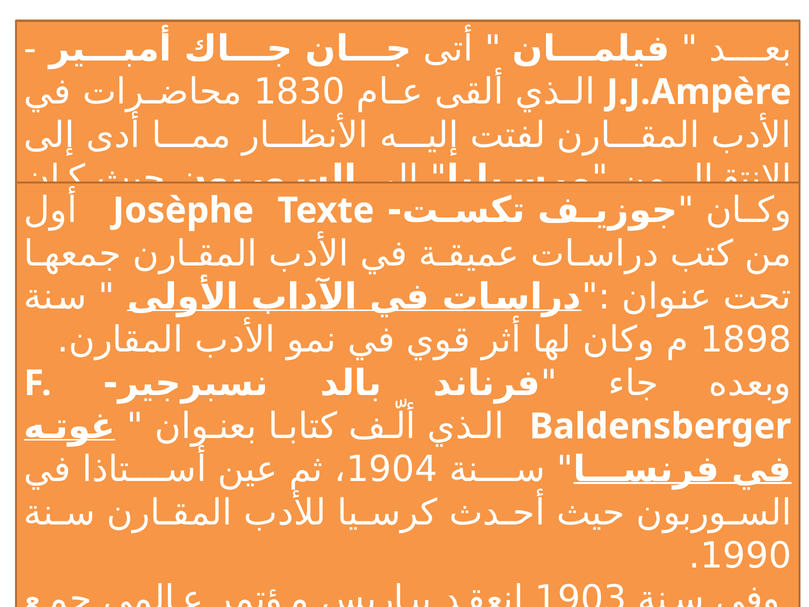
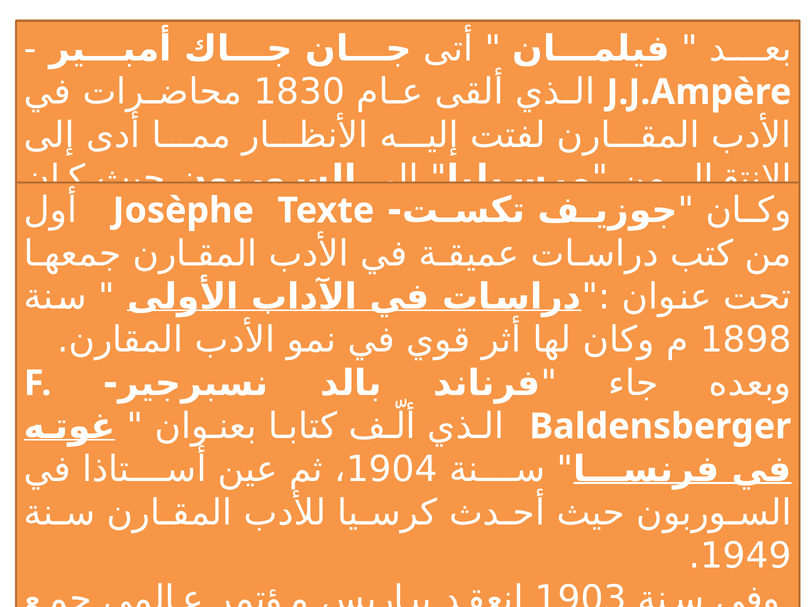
1990: 1990 -> 1949 (746, 556)
